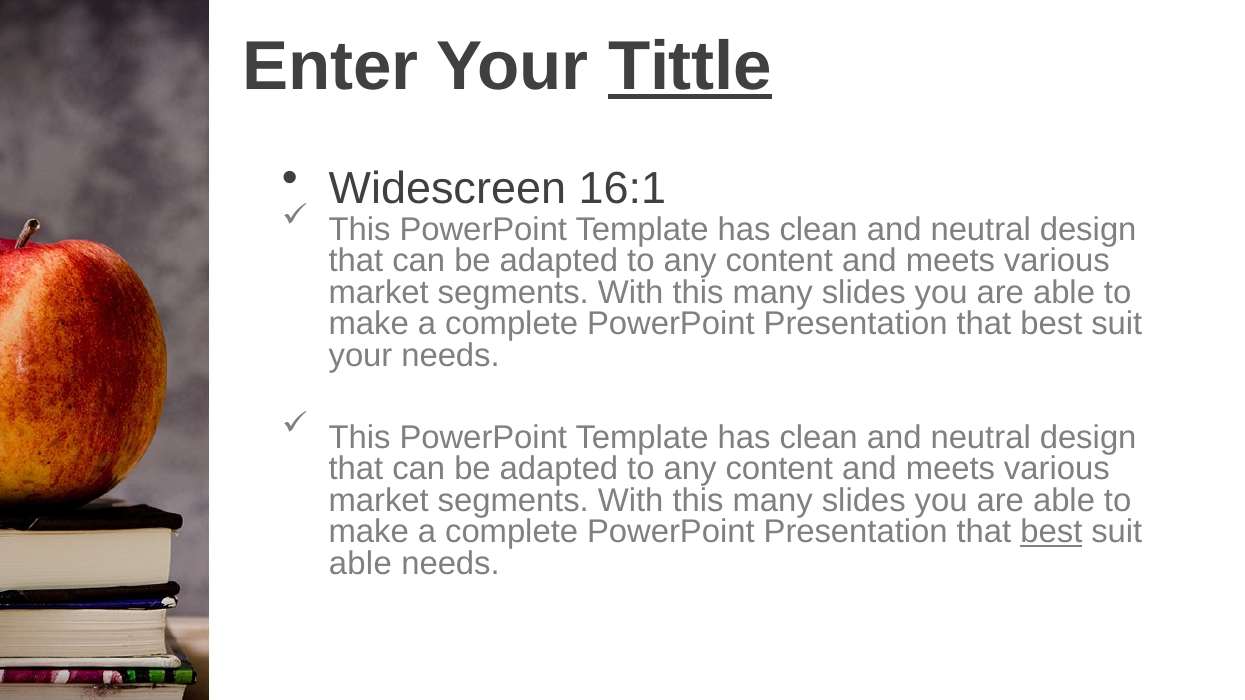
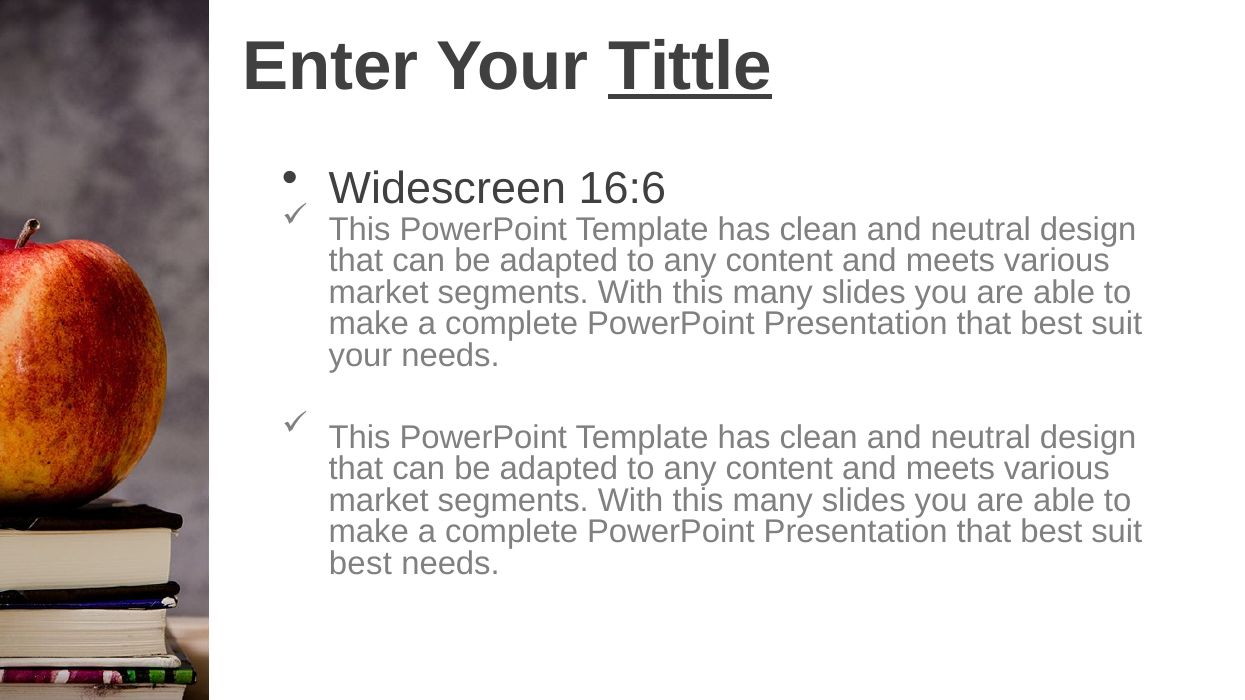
16:1: 16:1 -> 16:6 (622, 189)
best underline: present -> none (1051, 532)
able: able -> best (360, 564)
